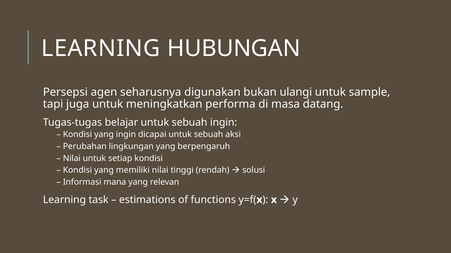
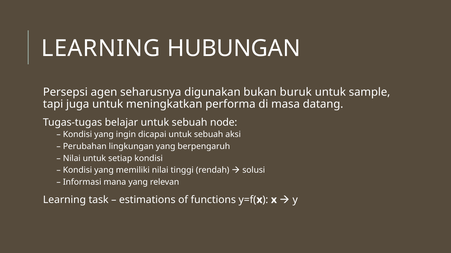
ulangi: ulangi -> buruk (296, 92)
sebuah ingin: ingin -> node (224, 123)
